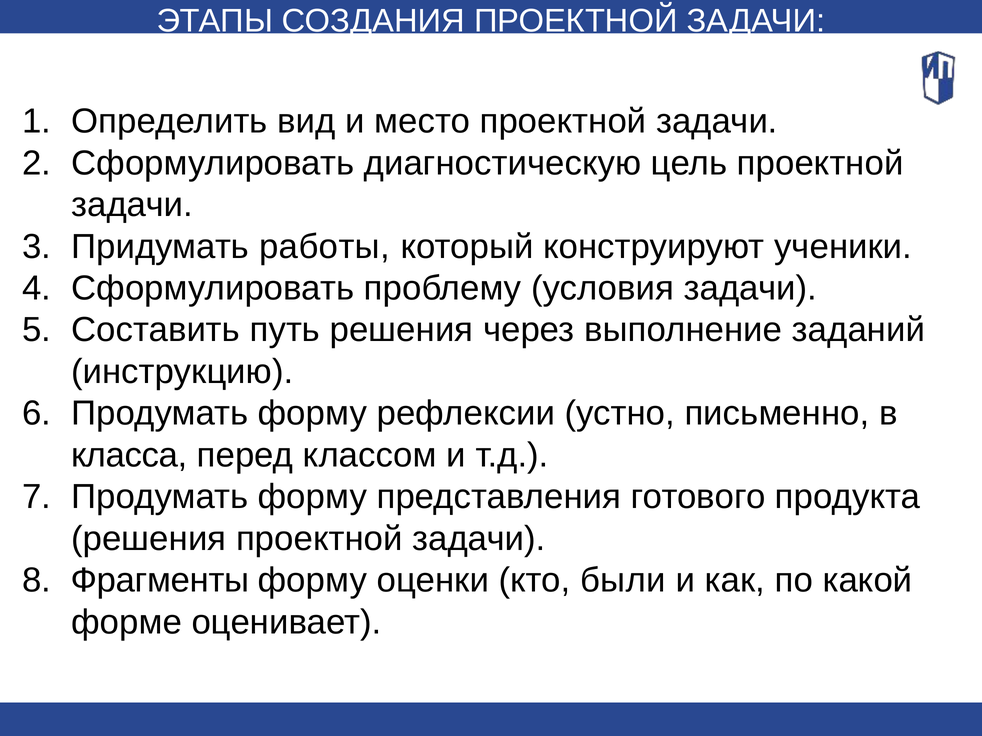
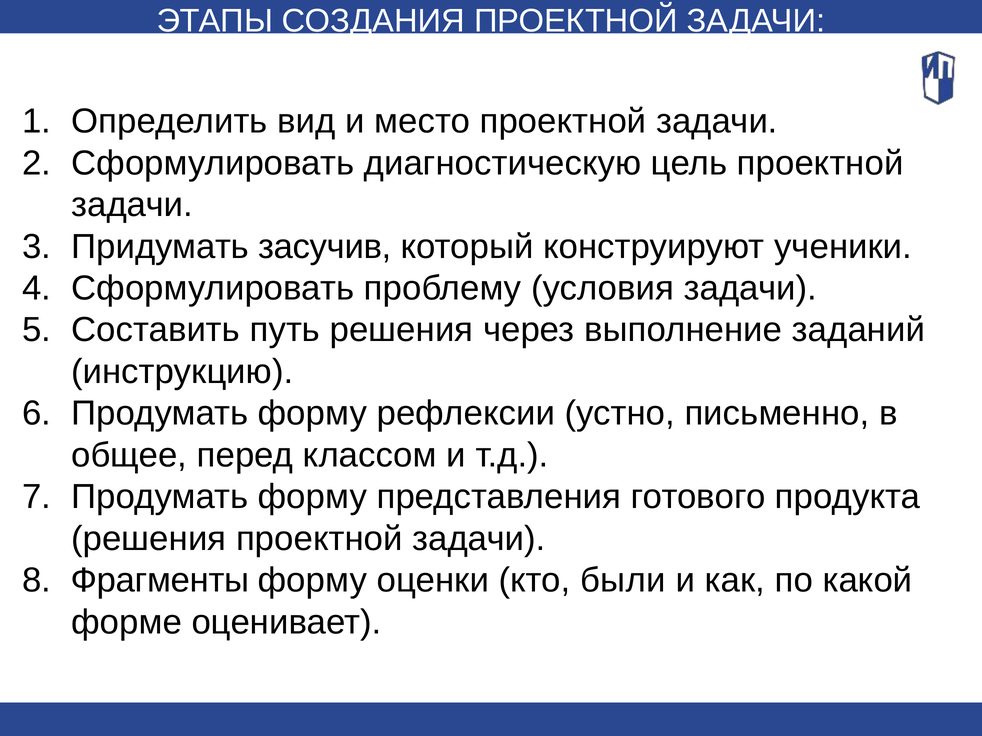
работы: работы -> засучив (325, 247)
класса: класса -> общее (129, 456)
